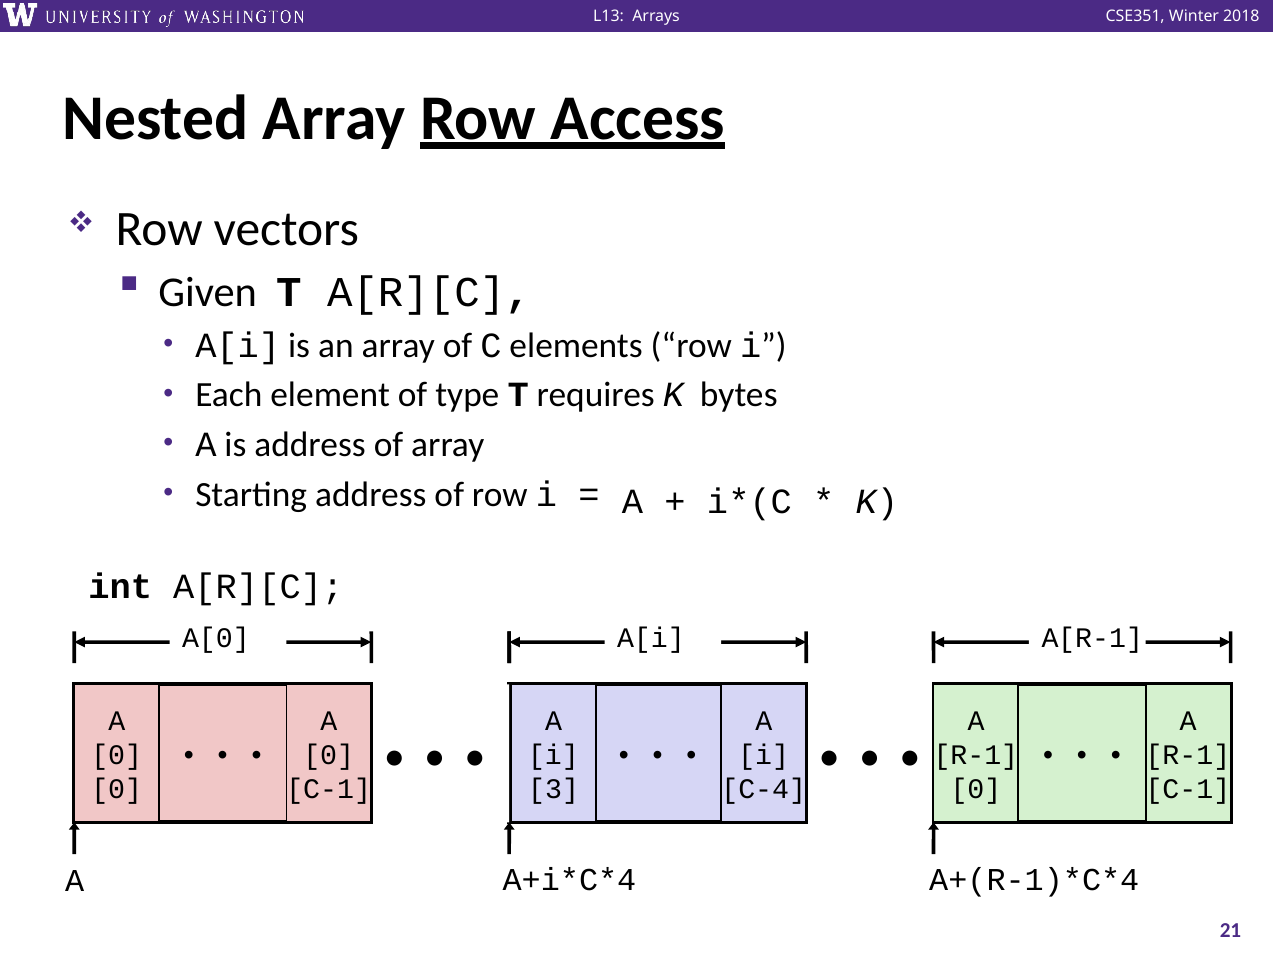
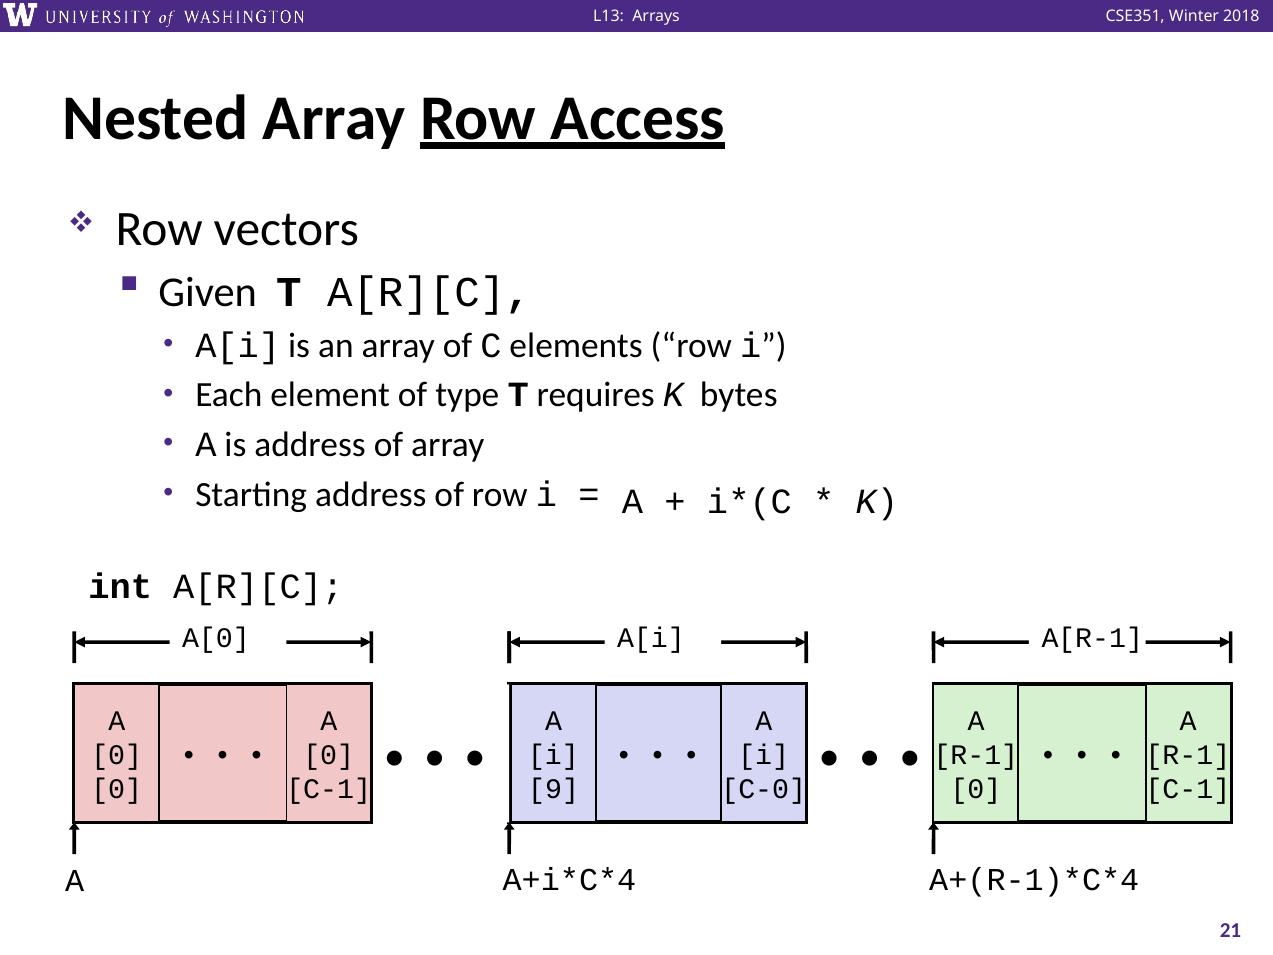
3: 3 -> 9 (554, 789)
C-4: C-4 -> C-0 (764, 789)
